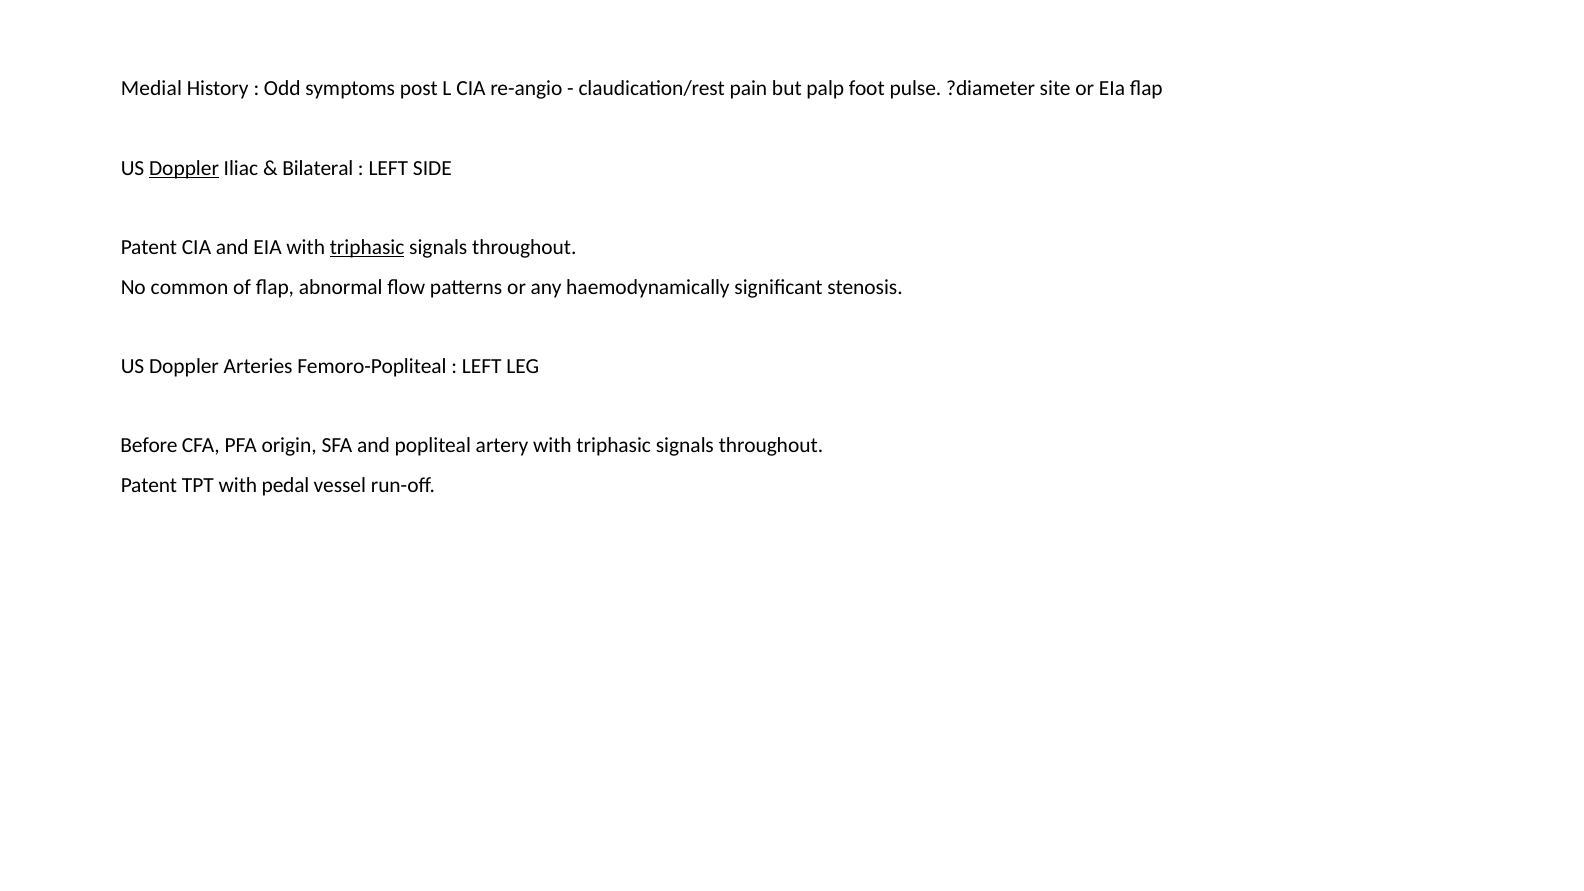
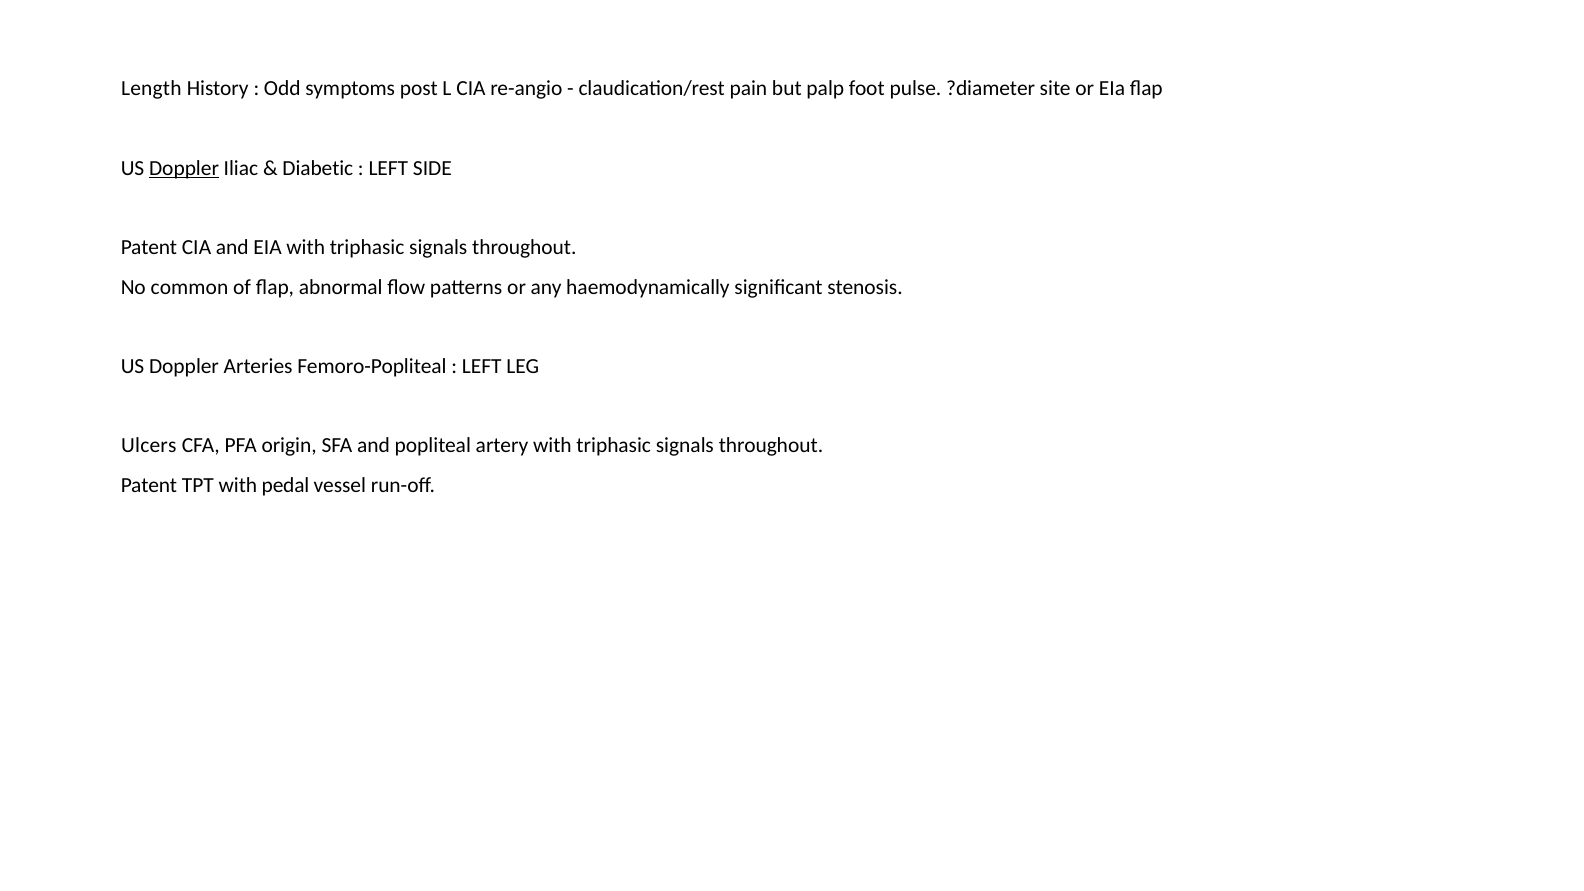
Medial: Medial -> Length (151, 89)
Bilateral: Bilateral -> Diabetic (318, 168)
triphasic underline: present -> none (367, 247)
Before: Before -> Ulcers (149, 446)
